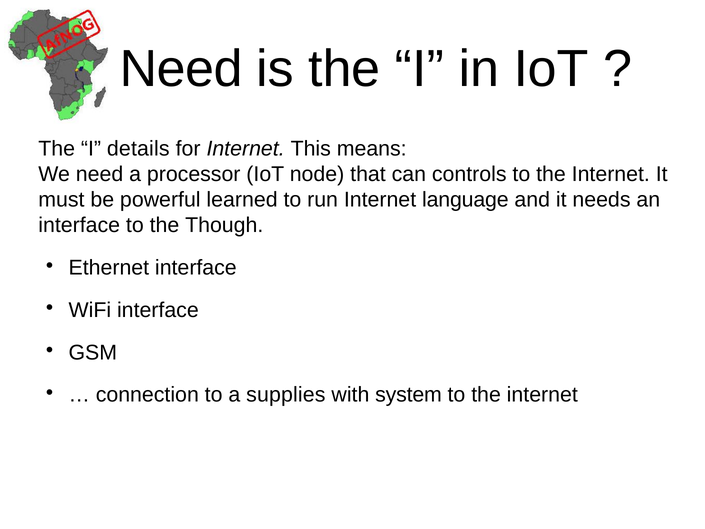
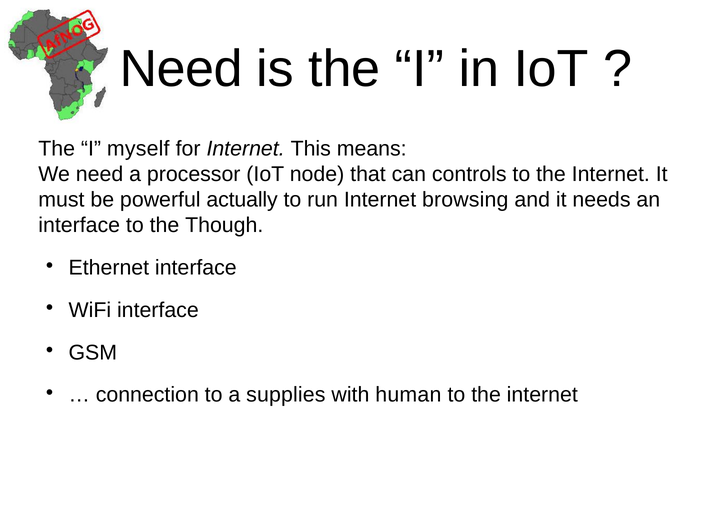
details: details -> myself (138, 149)
learned: learned -> actually (242, 200)
language: language -> browsing (465, 200)
system: system -> human (408, 395)
